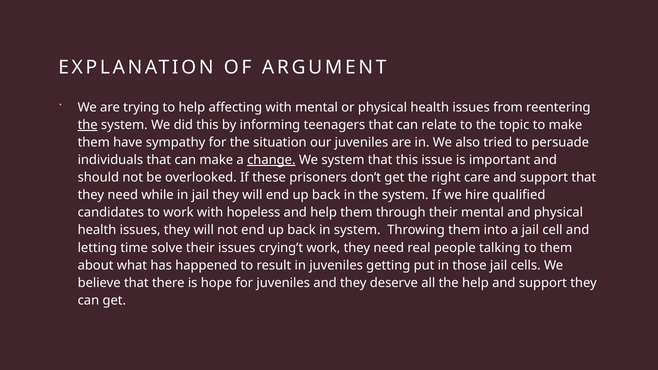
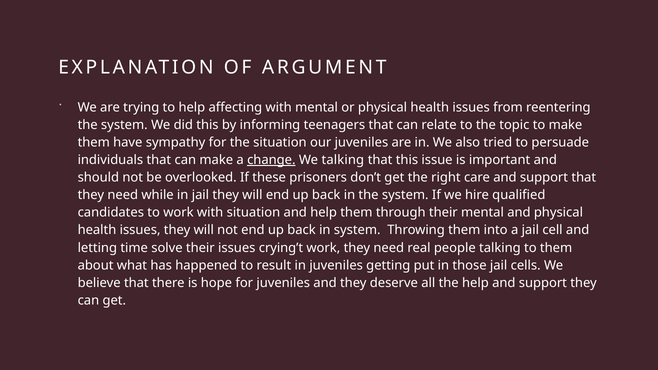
the underline: present -> none (88, 125)
We system: system -> talking (343, 160)
with hopeless: hopeless -> situation (253, 213)
